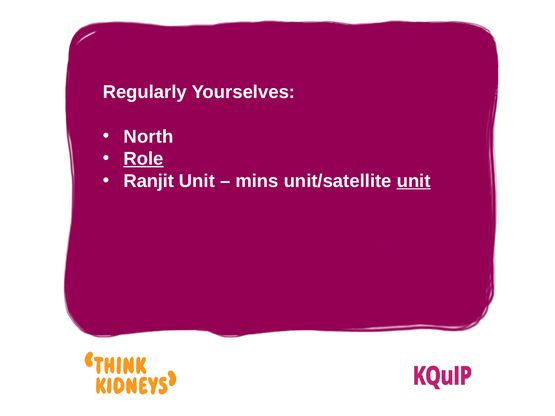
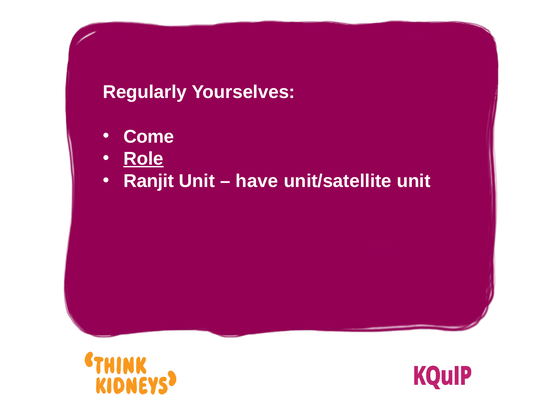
North: North -> Come (149, 137)
mins: mins -> have (257, 181)
unit underline: present -> none (414, 181)
